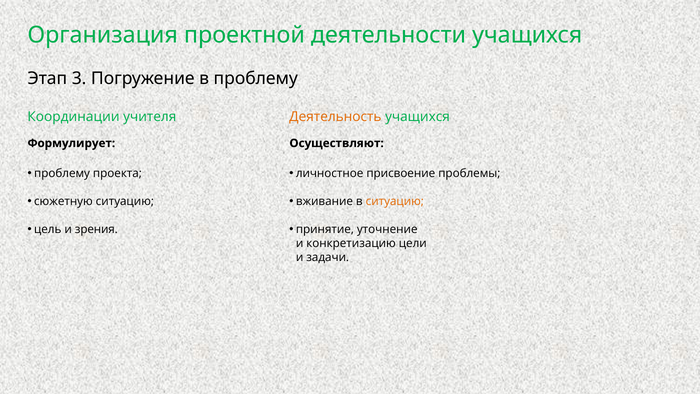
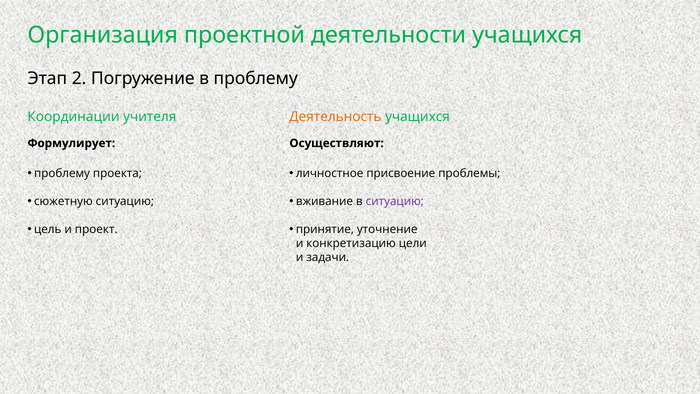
3: 3 -> 2 (79, 79)
ситуацию colour: orange -> purple (395, 201)
зрения: зрения -> проект (96, 229)
